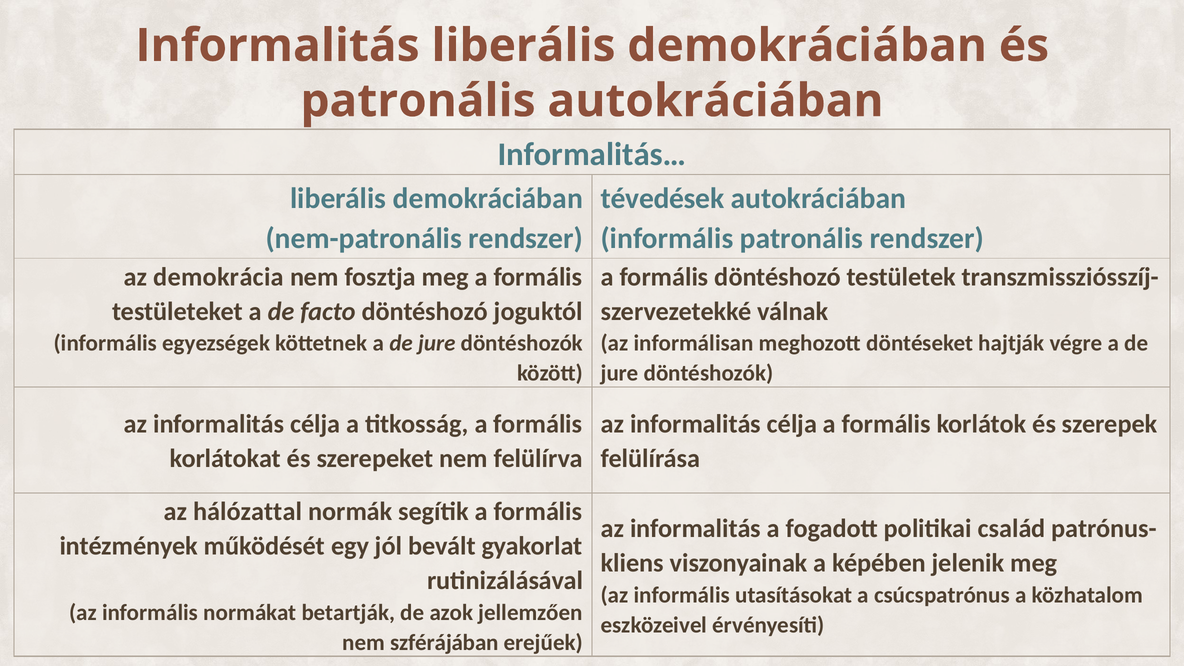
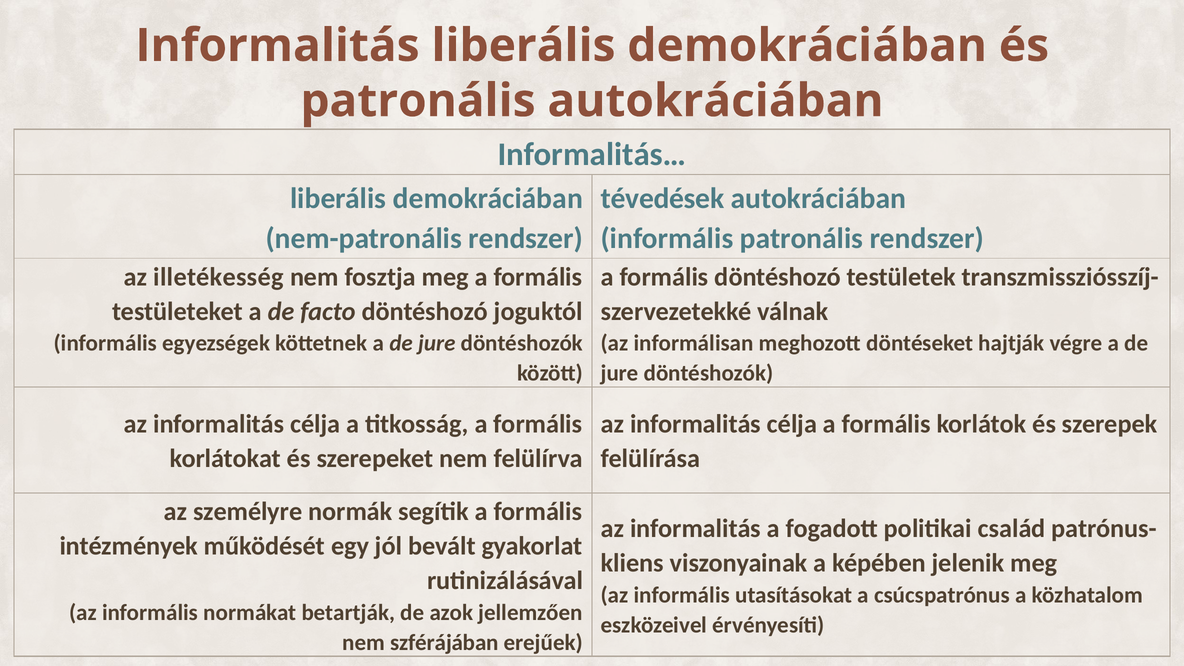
demokrácia: demokrácia -> illetékesség (219, 277)
hálózattal: hálózattal -> személyre (248, 512)
